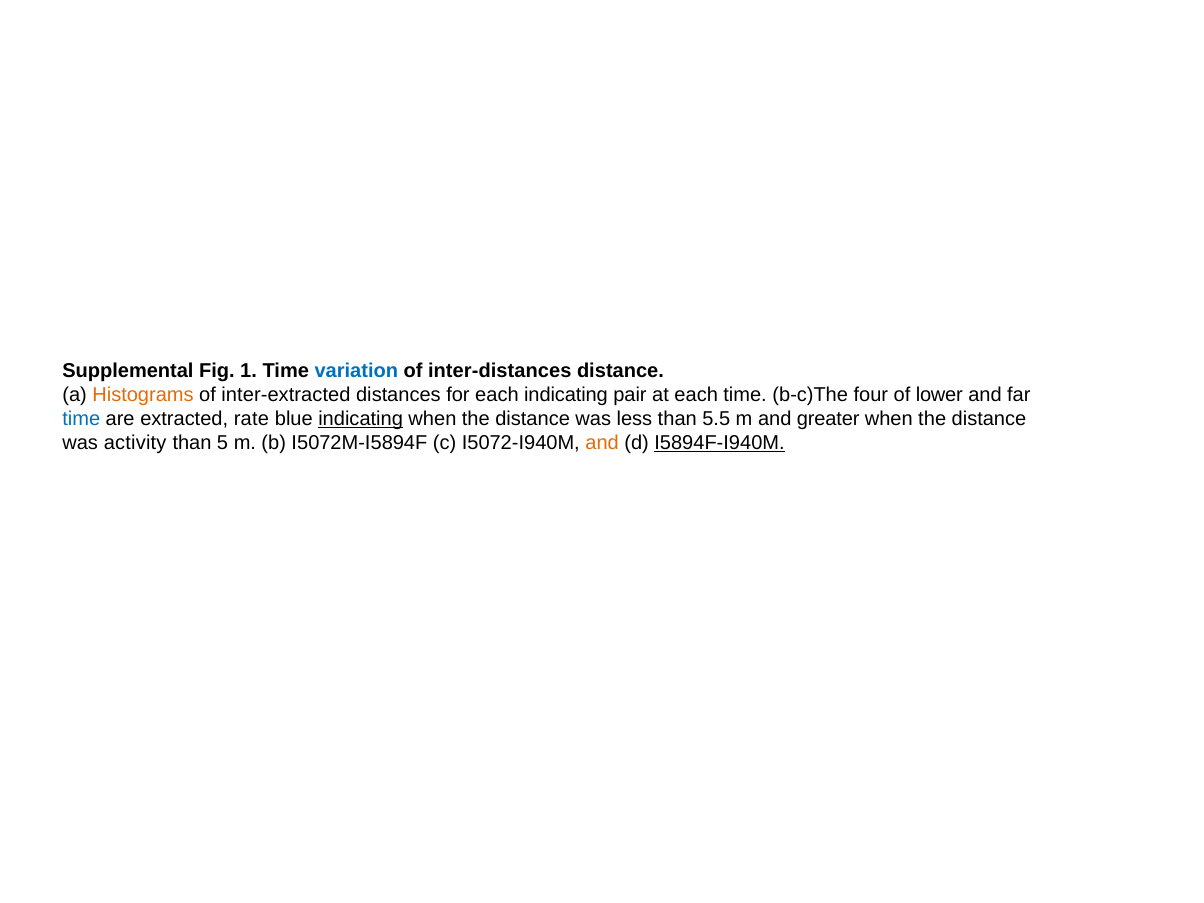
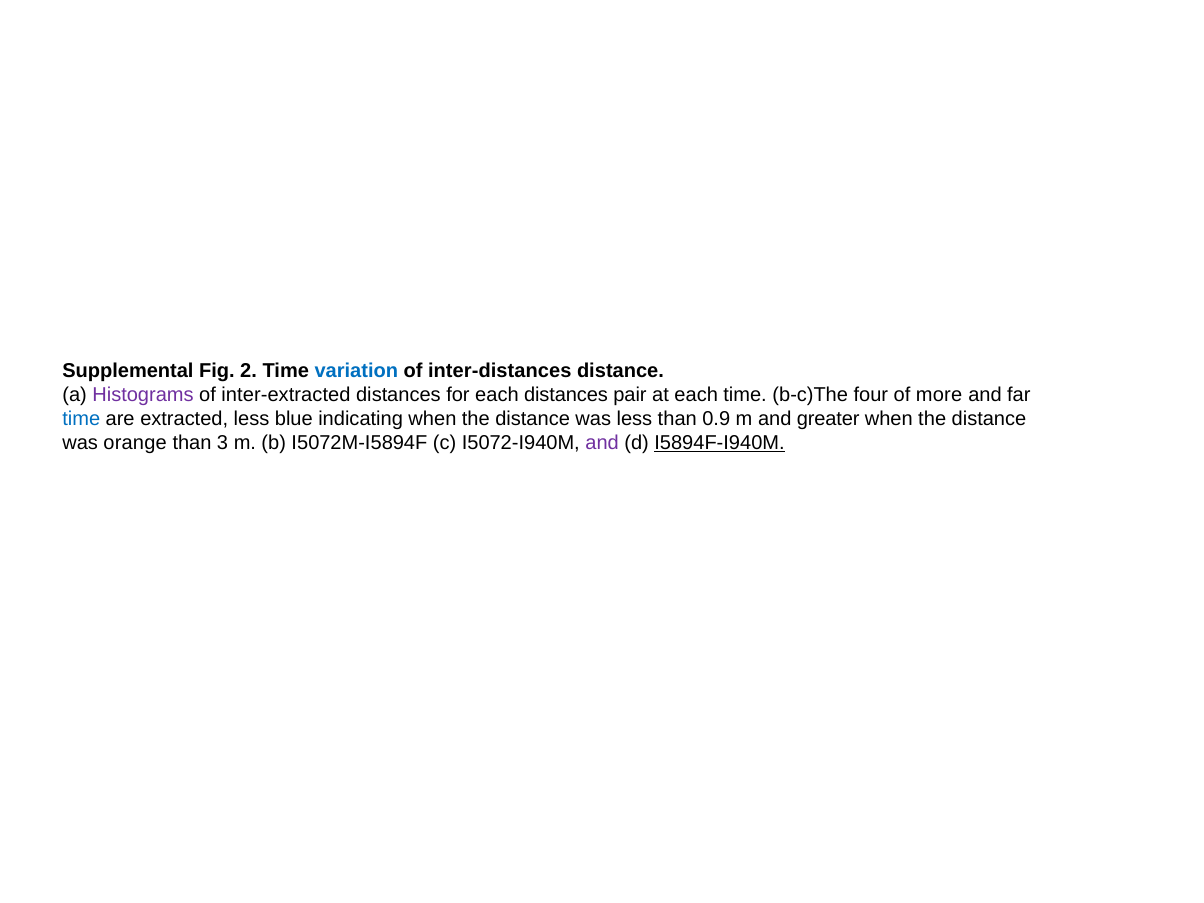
1: 1 -> 2 (249, 371)
Histograms colour: orange -> purple (143, 395)
each indicating: indicating -> distances (566, 395)
lower: lower -> more (939, 395)
extracted rate: rate -> less (251, 419)
indicating underline: present -> none (361, 419)
5.5: 5.5 -> 0.9 (716, 419)
activity: activity -> orange (135, 443)
5: 5 -> 3 (223, 443)
and colour: orange -> purple (602, 443)
